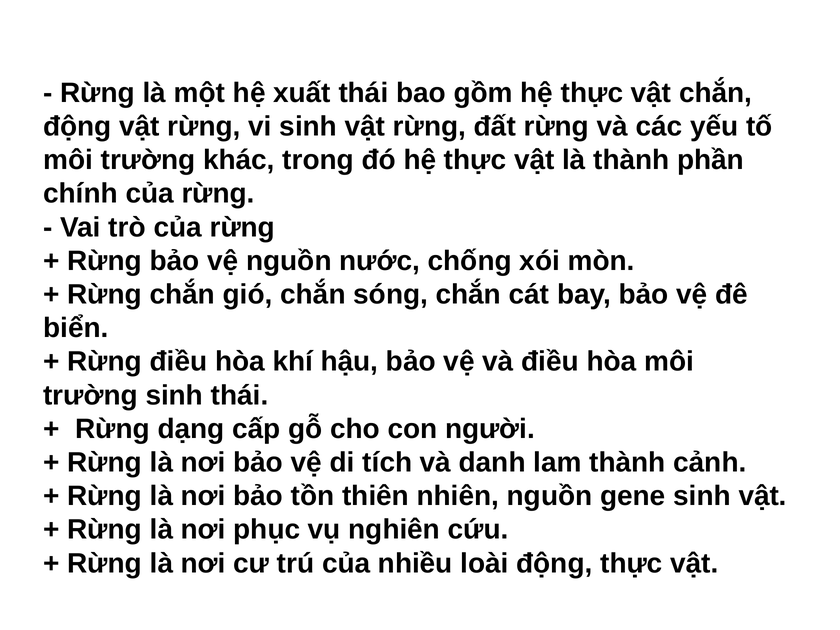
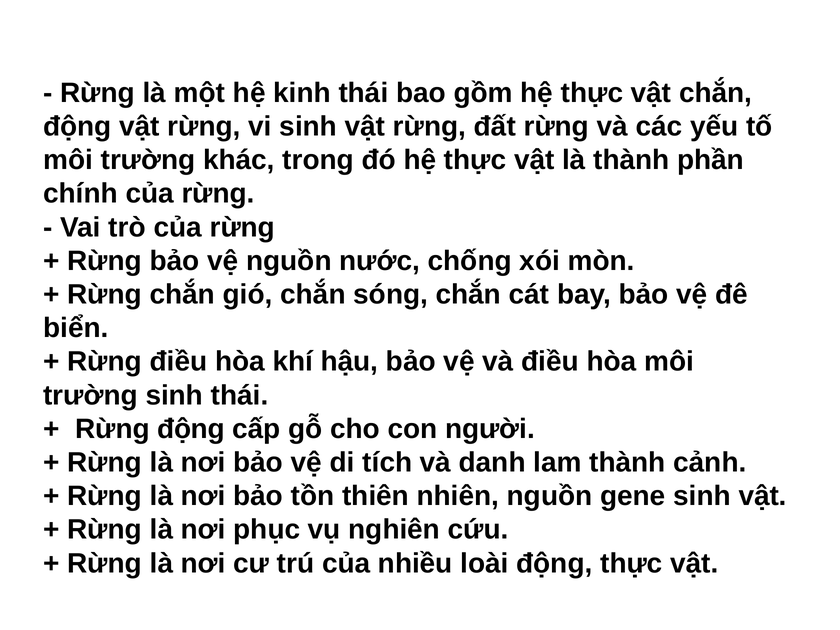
xuất: xuất -> kinh (302, 93)
Rừng dạng: dạng -> động (191, 429)
